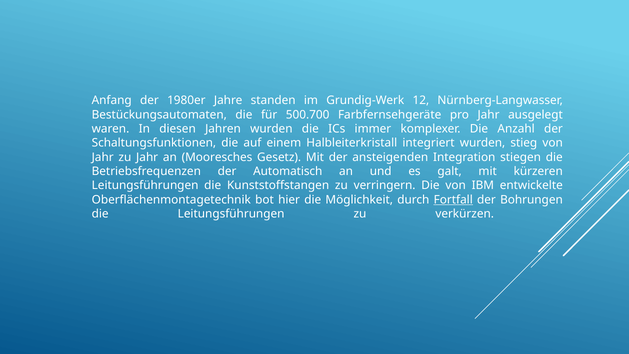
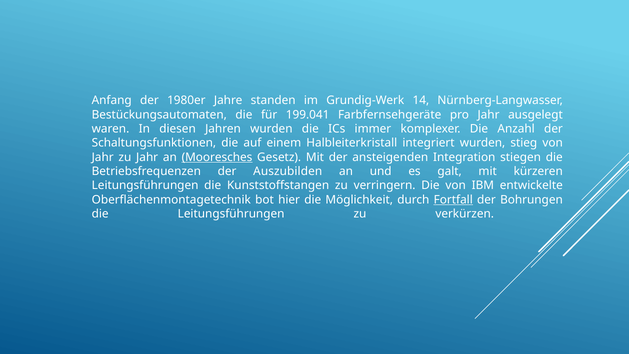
12: 12 -> 14 (421, 100)
500.700: 500.700 -> 199.041 (308, 115)
Mooresches underline: none -> present (217, 157)
Automatisch: Automatisch -> Auszubilden (288, 171)
